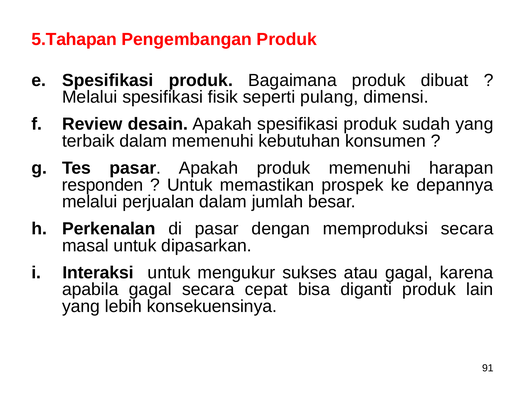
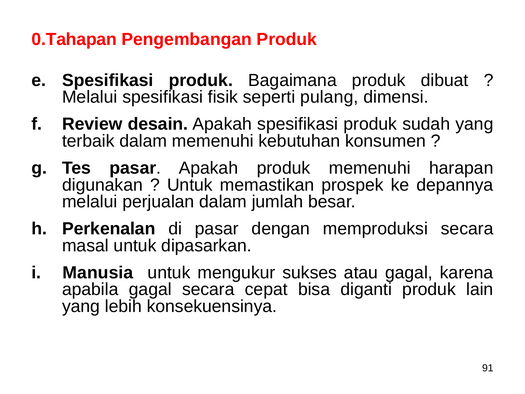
5.Tahapan: 5.Tahapan -> 0.Tahapan (74, 39)
responden: responden -> digunakan (102, 185)
Interaksi: Interaksi -> Manusia (98, 272)
